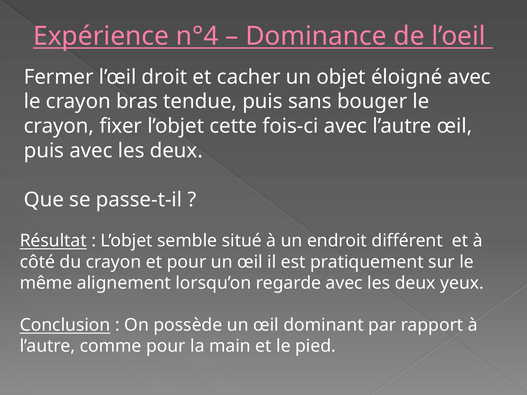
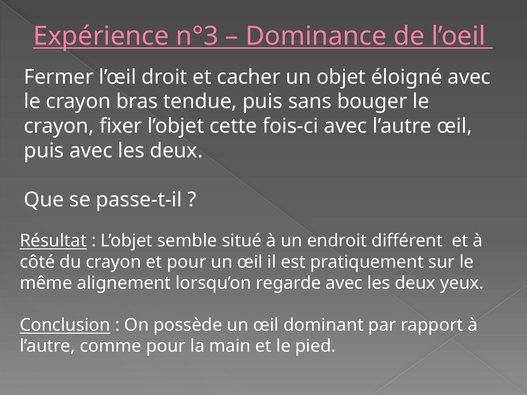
n°4: n°4 -> n°3 (197, 36)
